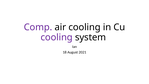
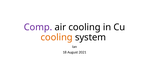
cooling colour: purple -> orange (57, 37)
